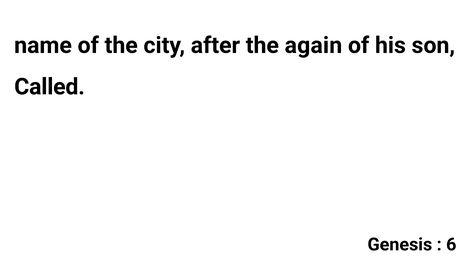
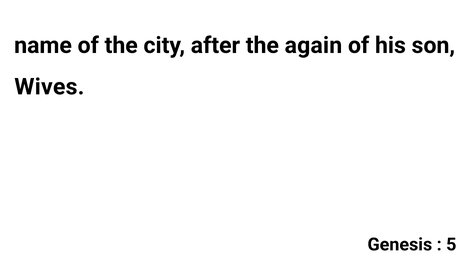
Called: Called -> Wives (49, 87)
6: 6 -> 5 (451, 245)
